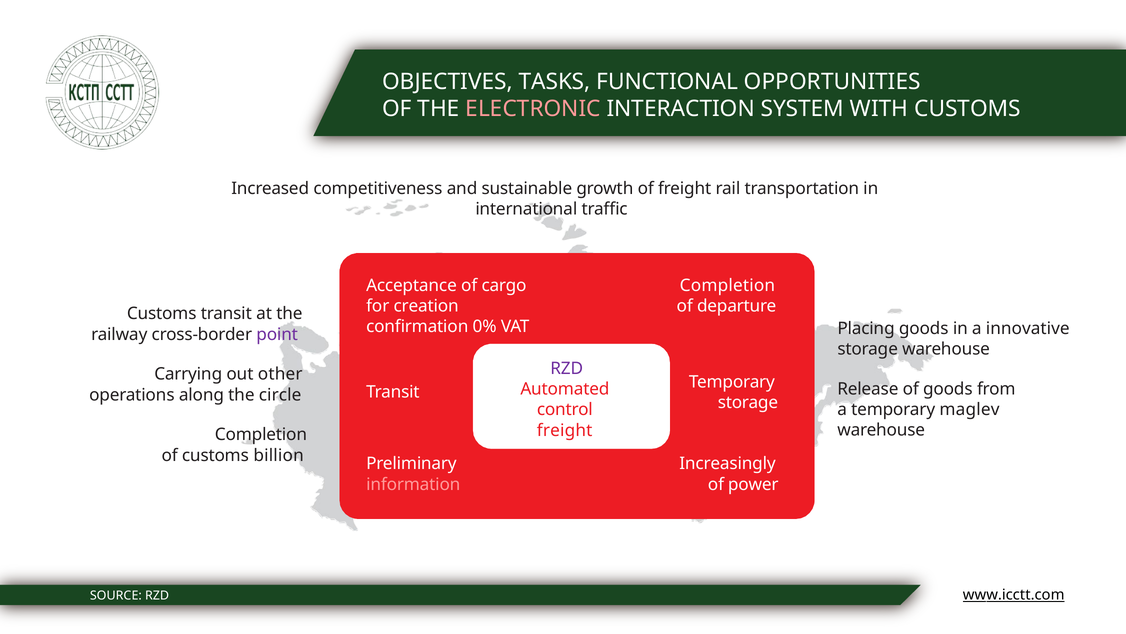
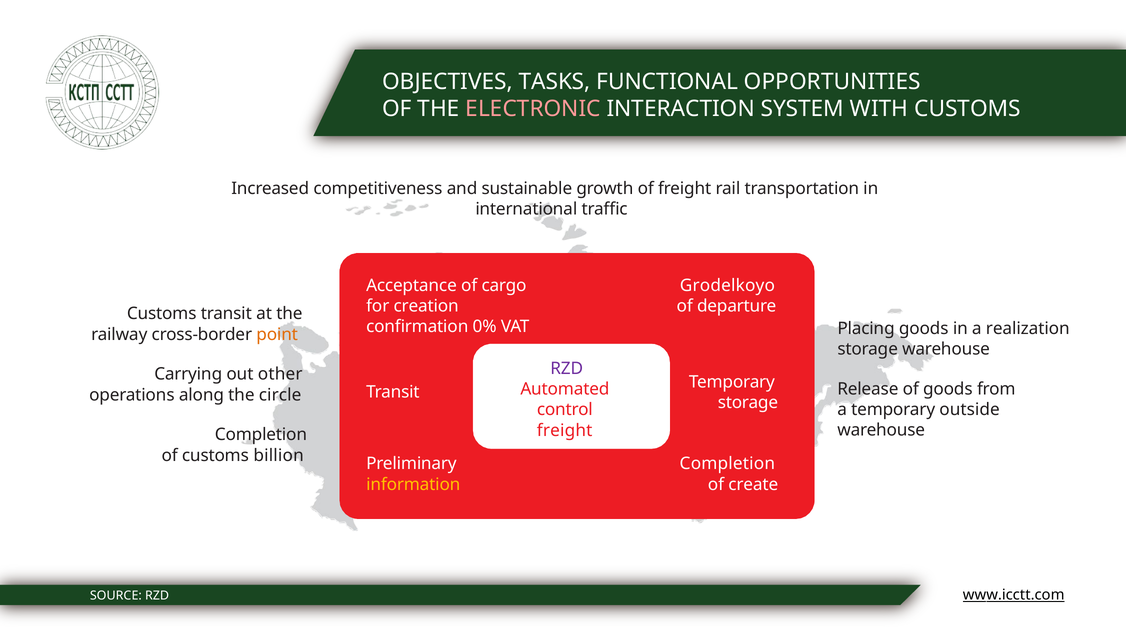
Сompletion: Сompletion -> Grodelkoyo (727, 286)
innovative: innovative -> realization (1028, 329)
point colour: purple -> orange (277, 335)
maglev: maglev -> outside (970, 410)
Increasingly: Increasingly -> Сompletion (727, 464)
power: power -> create (753, 484)
information colour: pink -> yellow (413, 484)
